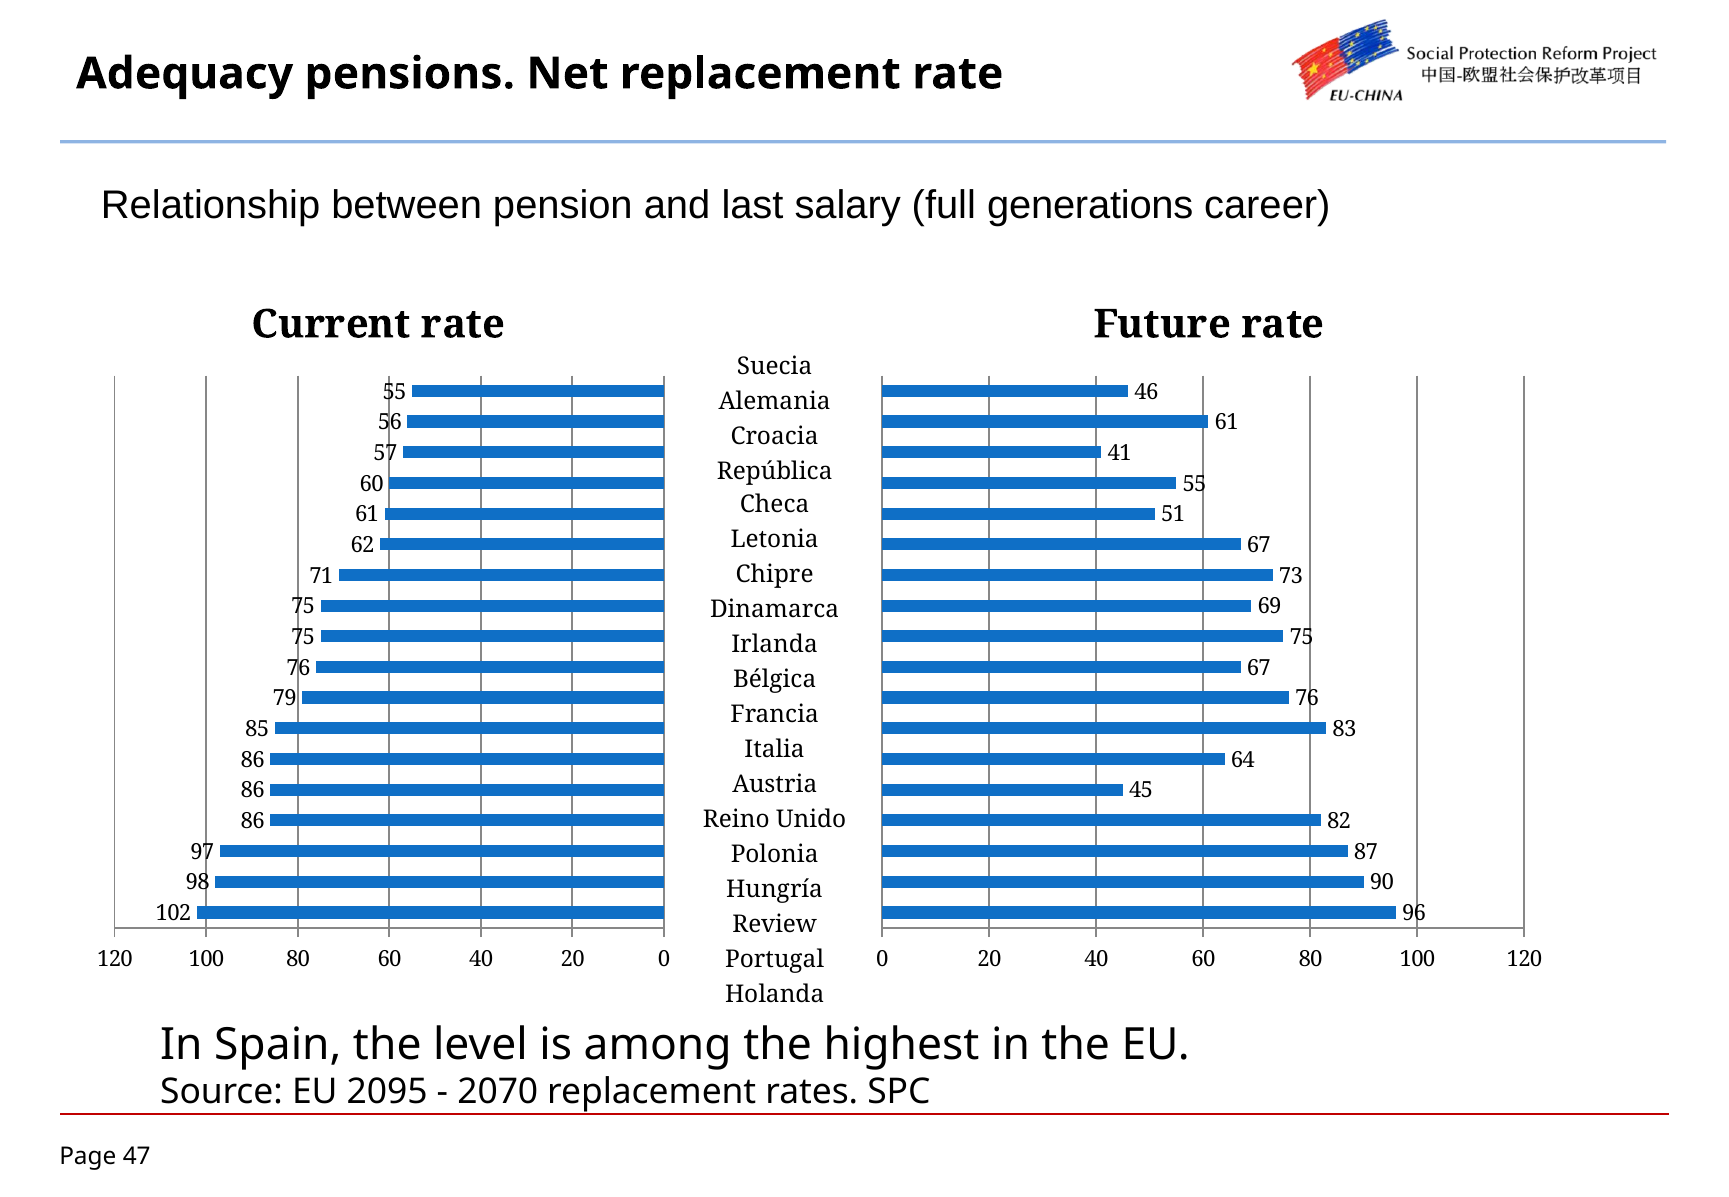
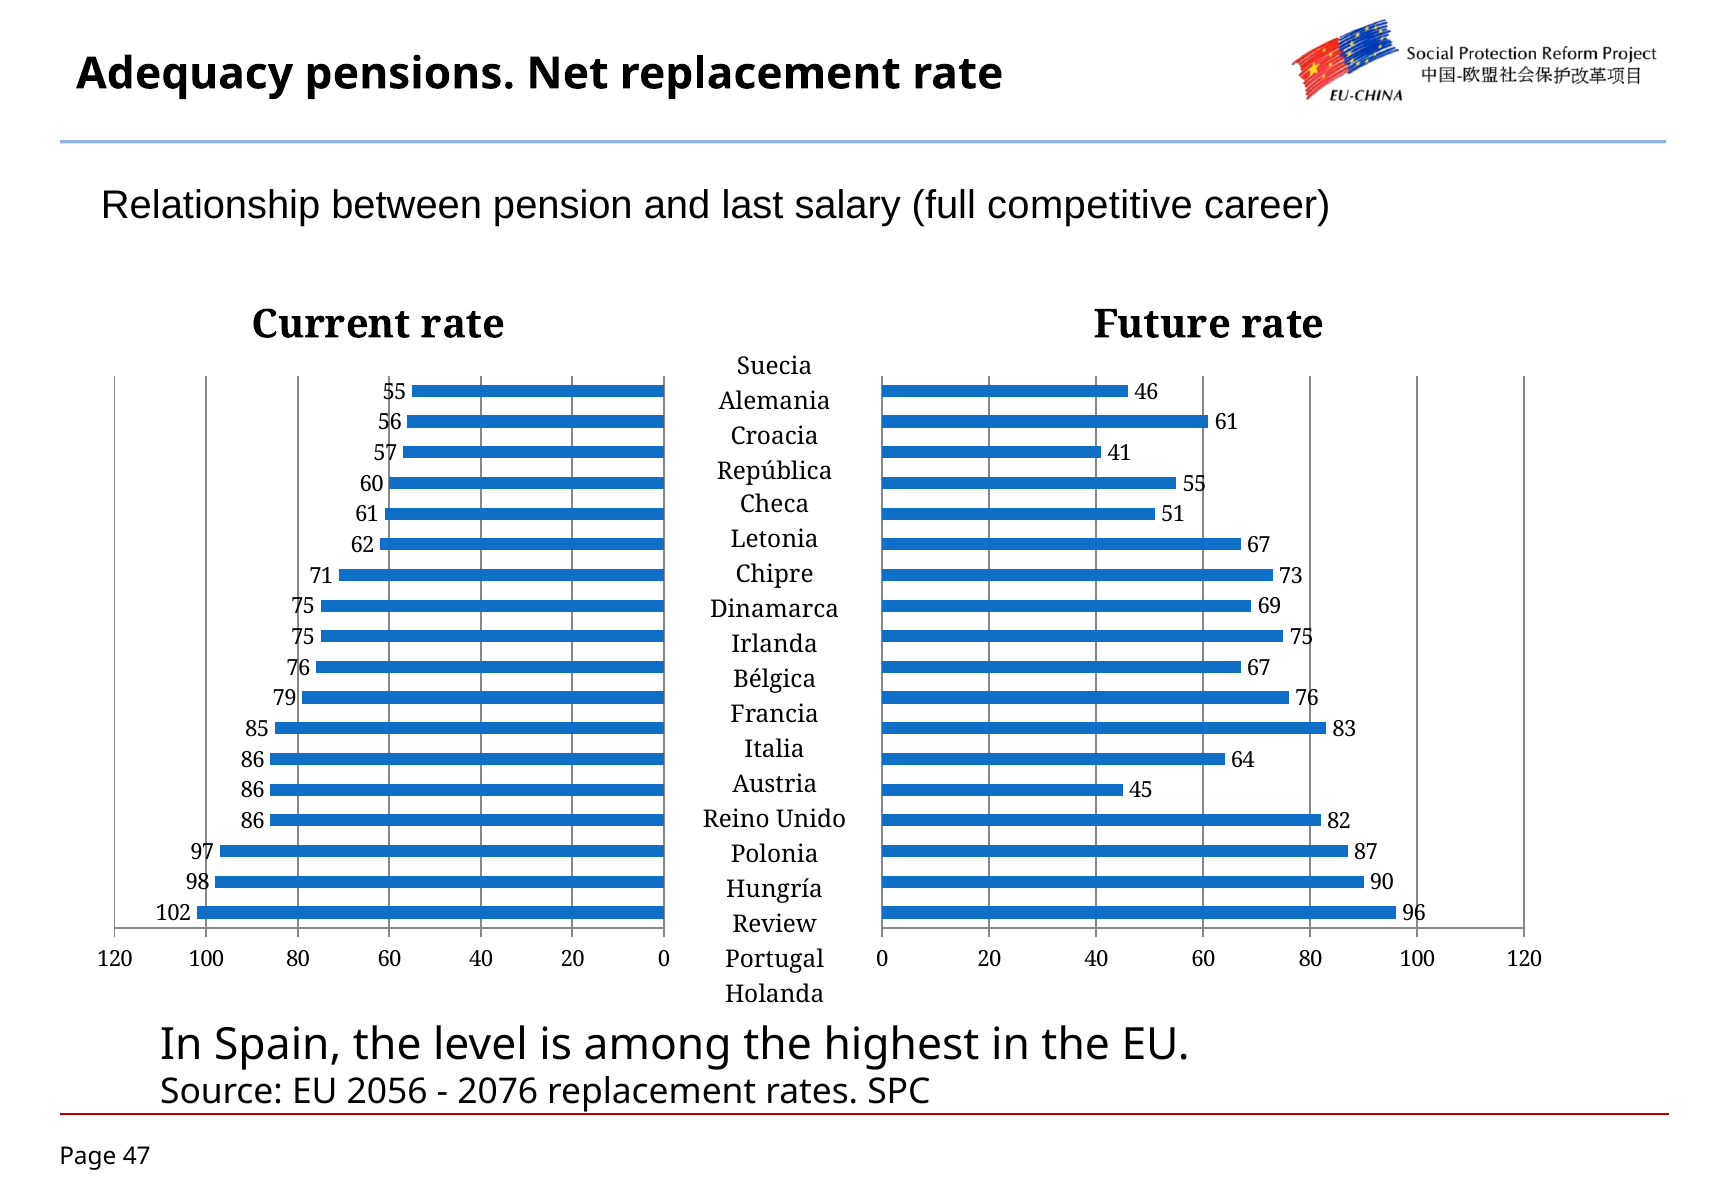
generations: generations -> competitive (1090, 206)
2095: 2095 -> 2056 (387, 1092)
2070: 2070 -> 2076 (498, 1092)
